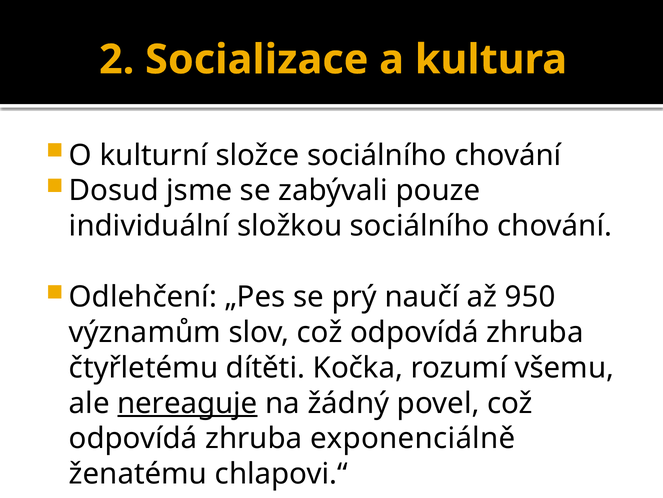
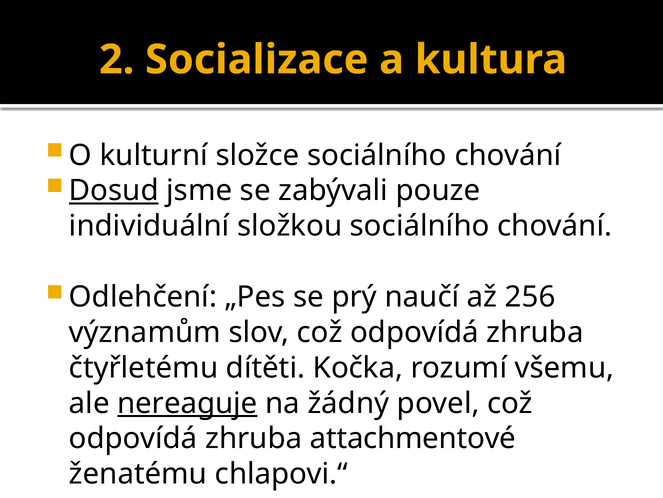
Dosud underline: none -> present (114, 190)
950: 950 -> 256 (530, 297)
exponenciálně: exponenciálně -> attachmentové (413, 438)
